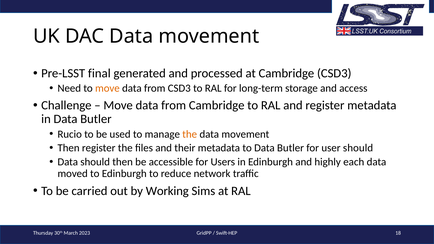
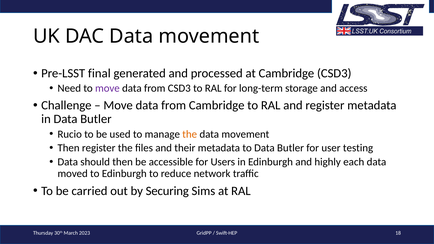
move colour: orange -> purple (107, 88)
user should: should -> testing (358, 148)
Working: Working -> Securing (167, 191)
